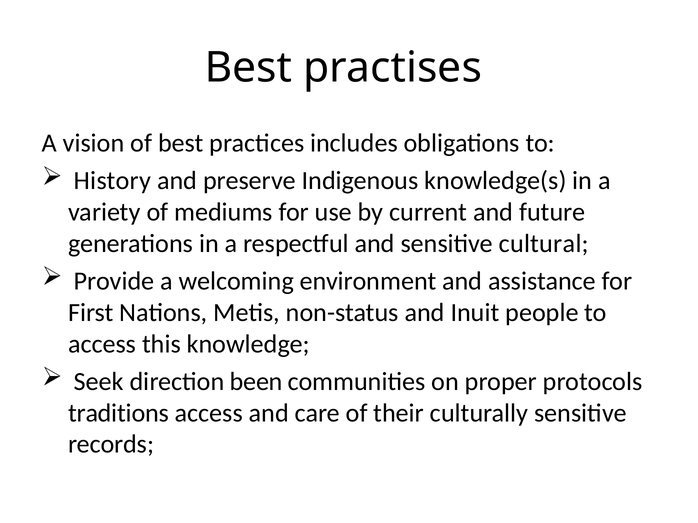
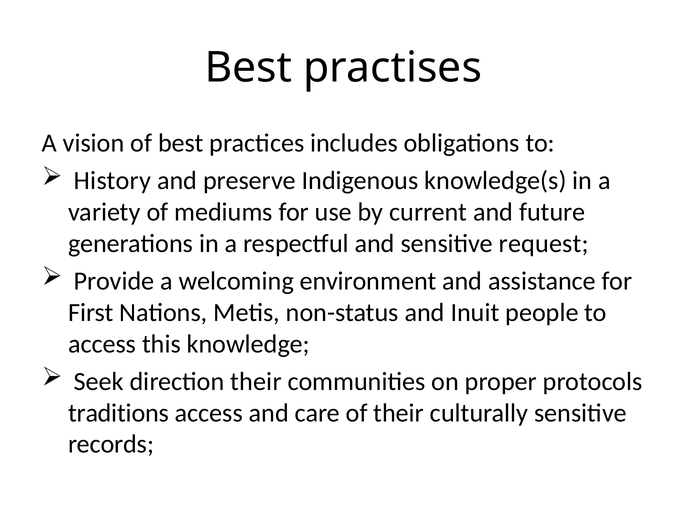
cultural: cultural -> request (544, 244)
direction been: been -> their (256, 382)
